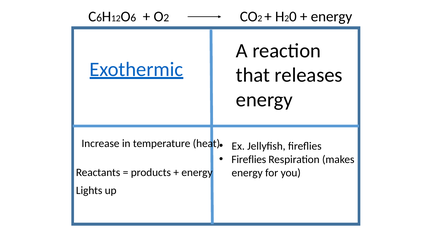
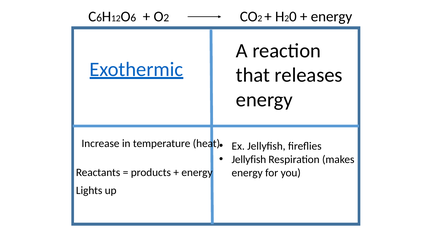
Fireflies: Fireflies -> Jellyfish (249, 160)
